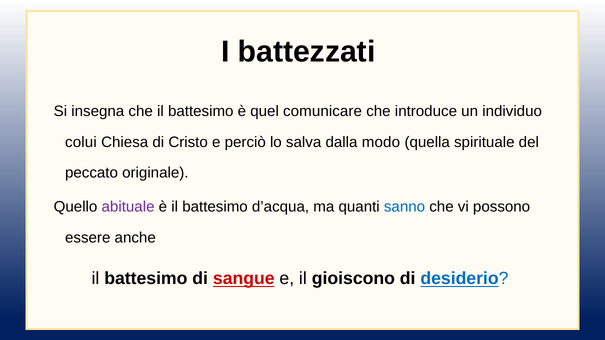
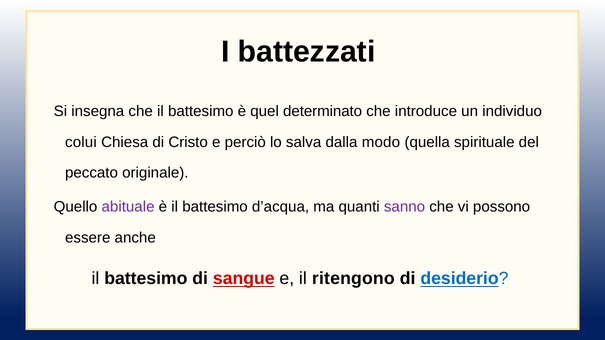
comunicare: comunicare -> determinato (323, 111)
sanno colour: blue -> purple (405, 207)
gioiscono: gioiscono -> ritengono (353, 279)
